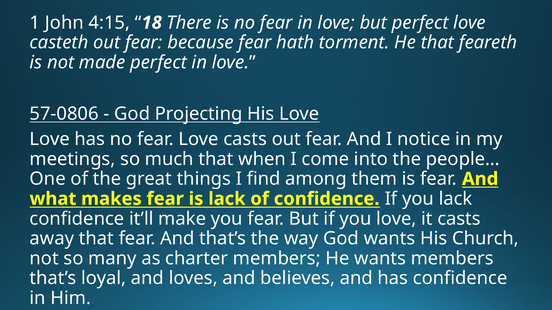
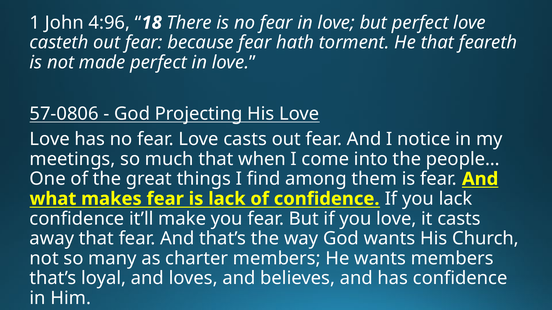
4:15: 4:15 -> 4:96 (109, 23)
